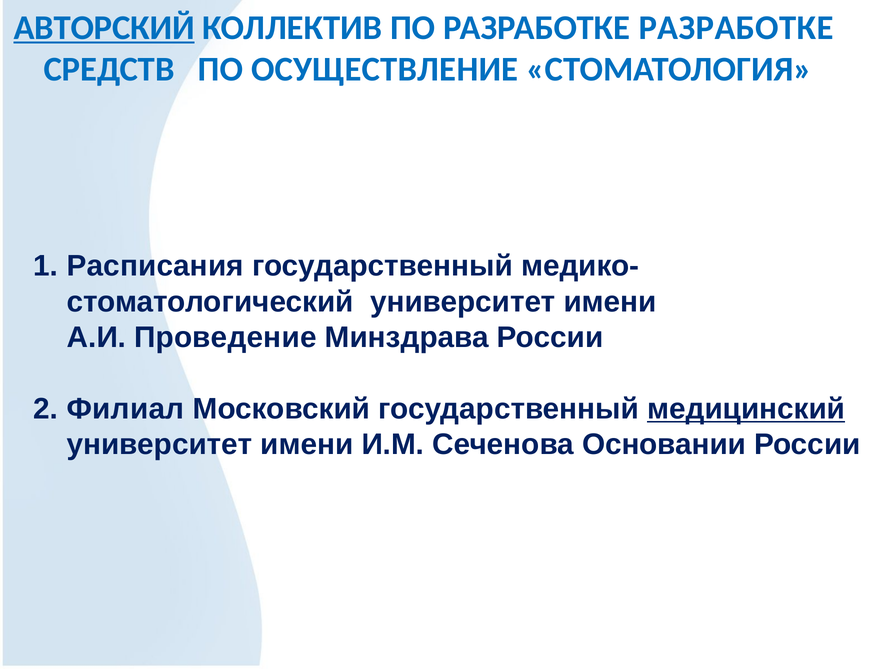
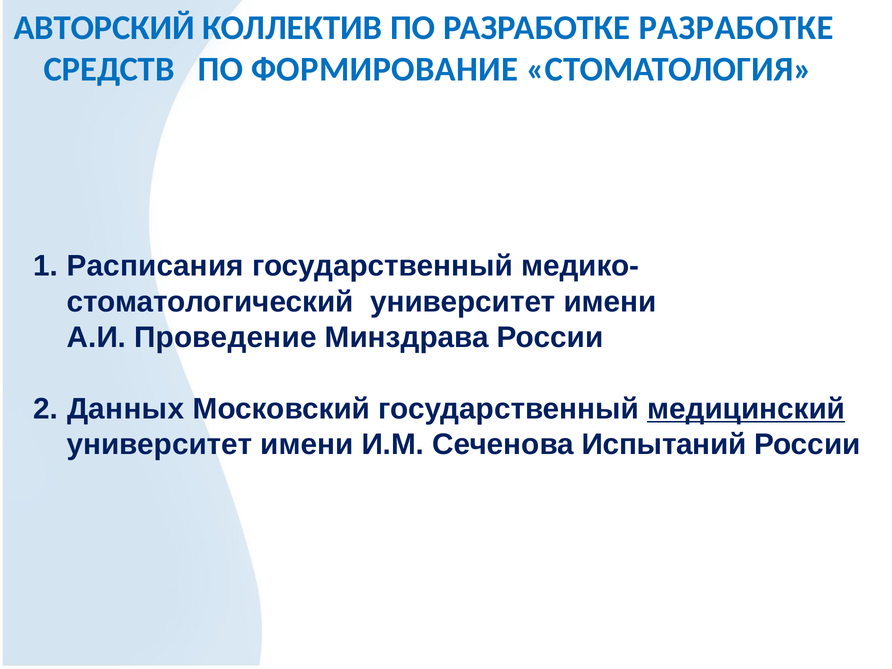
АВТОРСКИЙ underline: present -> none (104, 28)
ОСУЩЕСТВЛЕНИЕ: ОСУЩЕСТВЛЕНИЕ -> ФОРМИРОВАНИЕ (385, 69)
Филиал: Филиал -> Данных (126, 409)
Основании: Основании -> Испытаний (664, 445)
